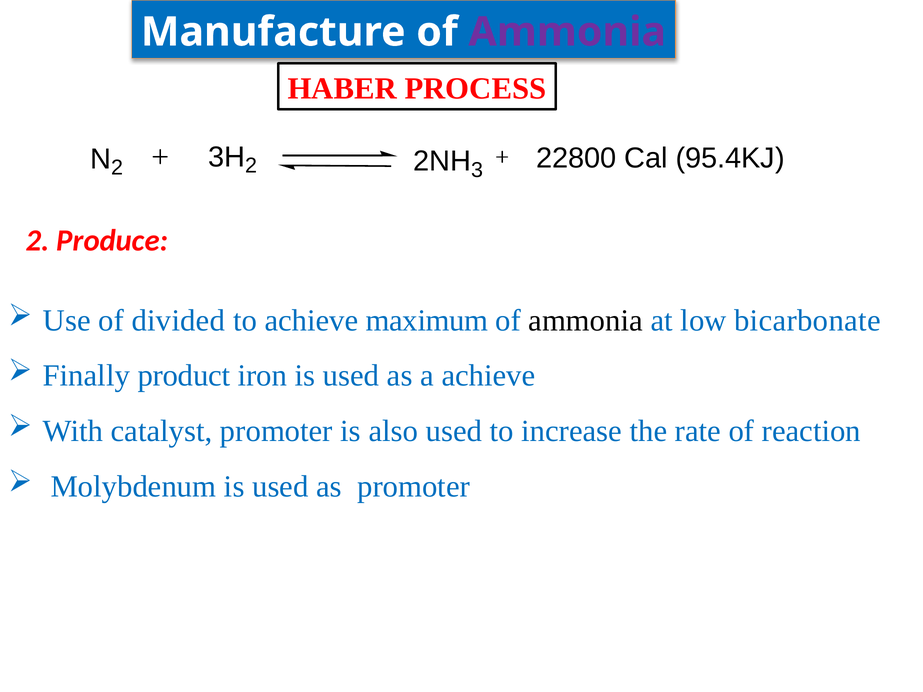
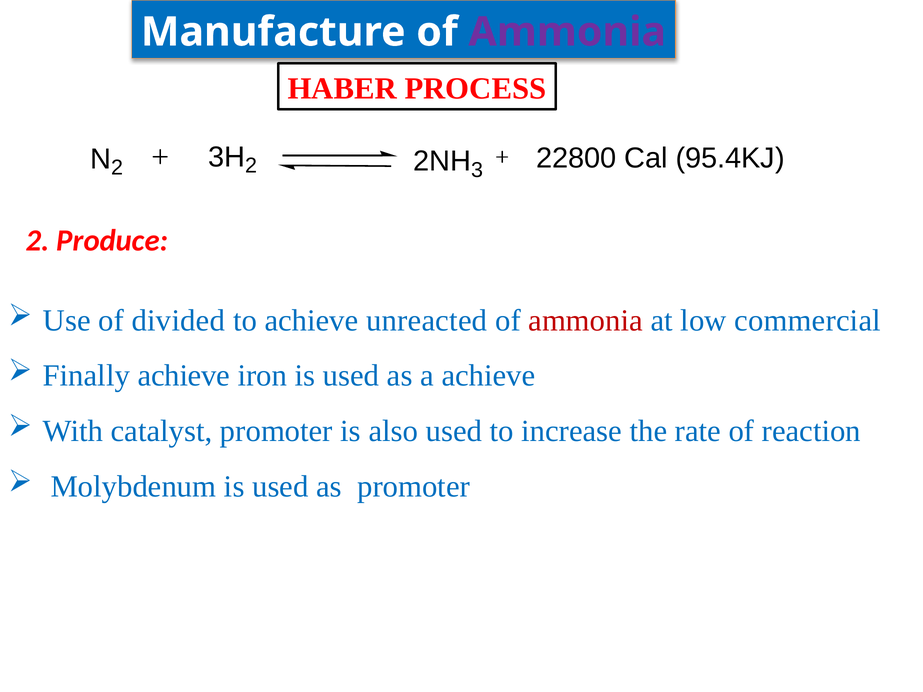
maximum: maximum -> unreacted (427, 320)
ammonia colour: black -> red (586, 320)
bicarbonate: bicarbonate -> commercial (808, 320)
Finally product: product -> achieve (184, 376)
